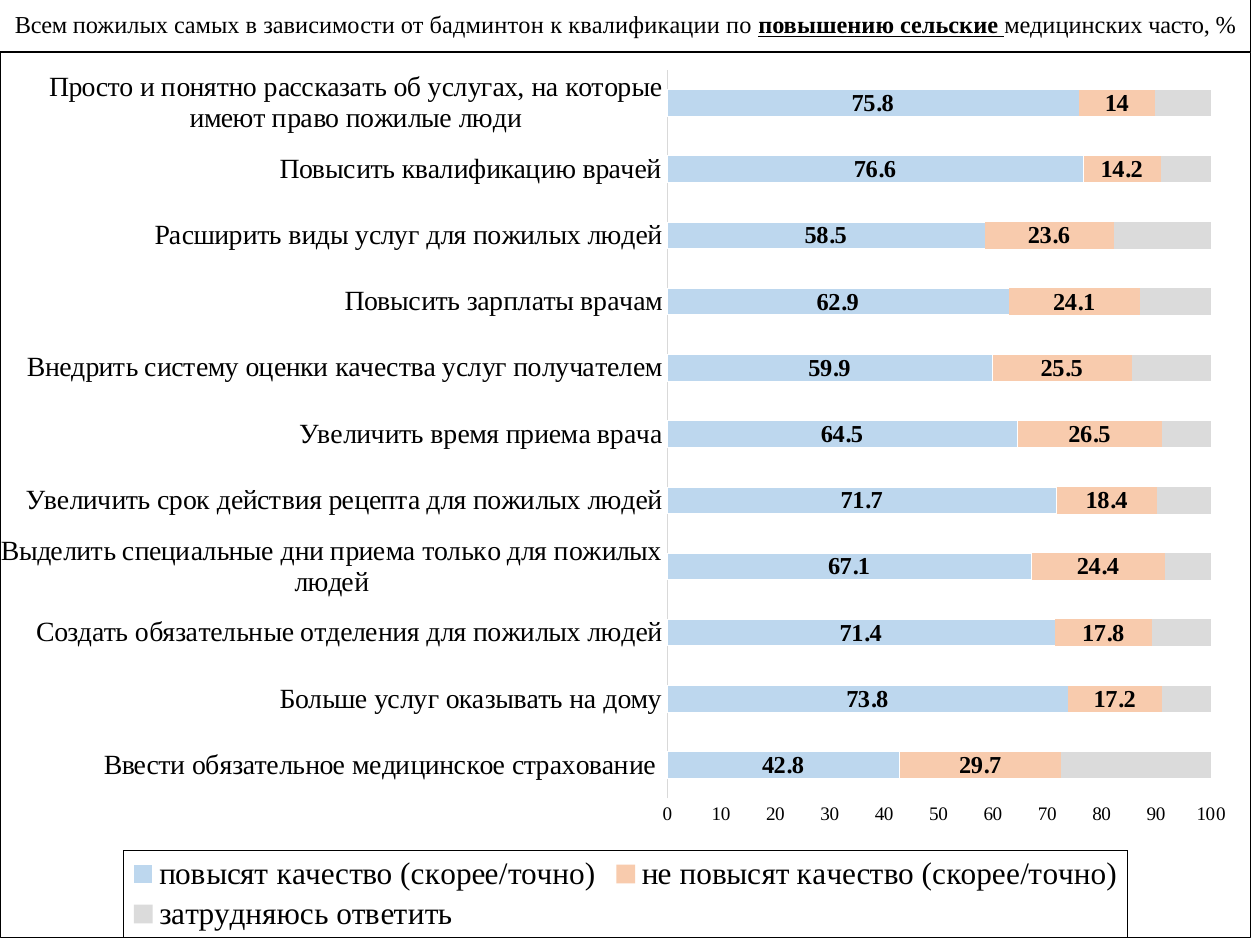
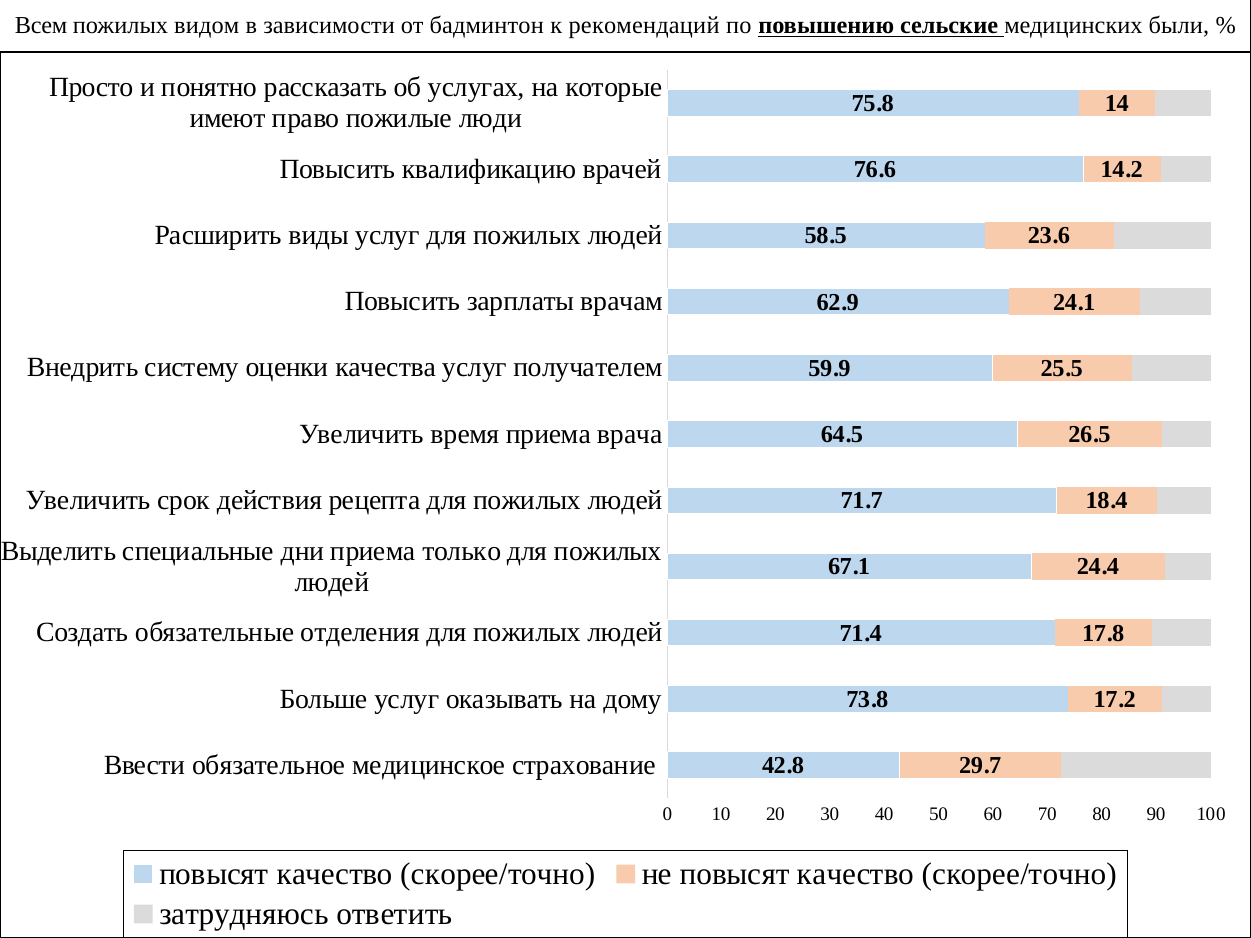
самых: самых -> видом (207, 26)
квалификации: квалификации -> рекомендаций (644, 26)
часто: часто -> были (1179, 26)
